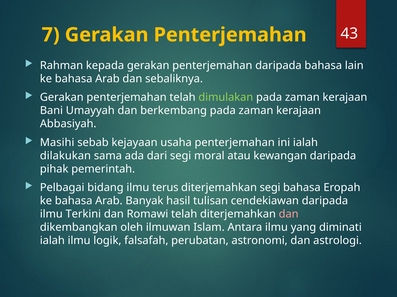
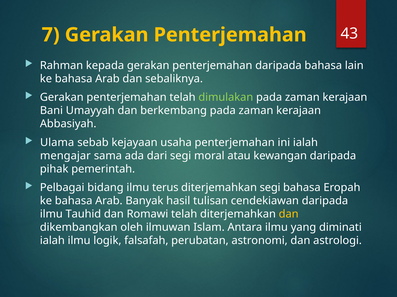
Masihi: Masihi -> Ulama (57, 143)
dilakukan: dilakukan -> mengajar (65, 156)
Terkini: Terkini -> Tauhid (83, 215)
dan colour: pink -> yellow (289, 215)
